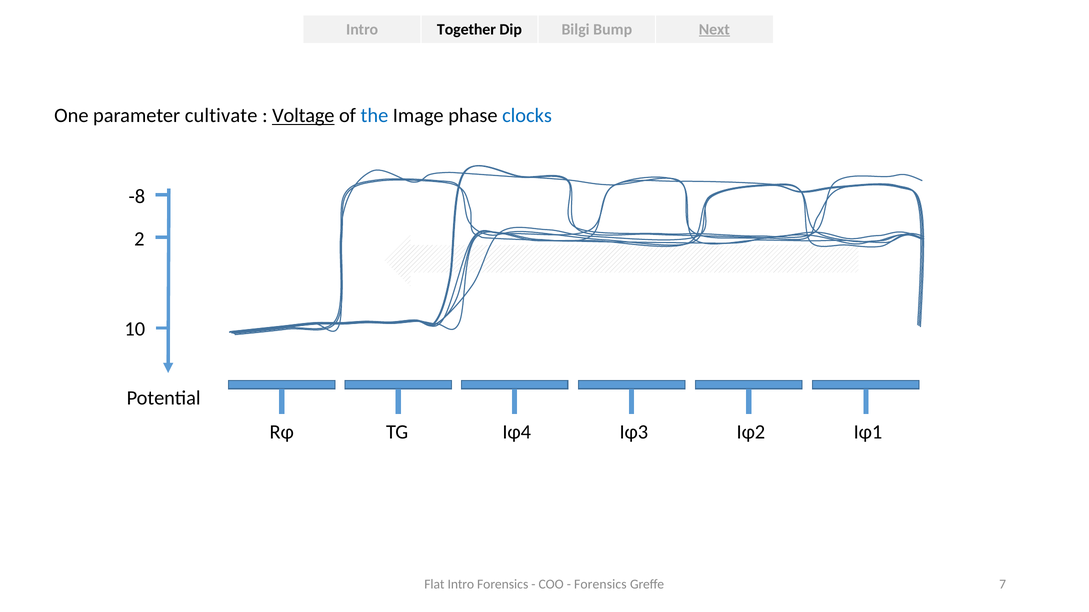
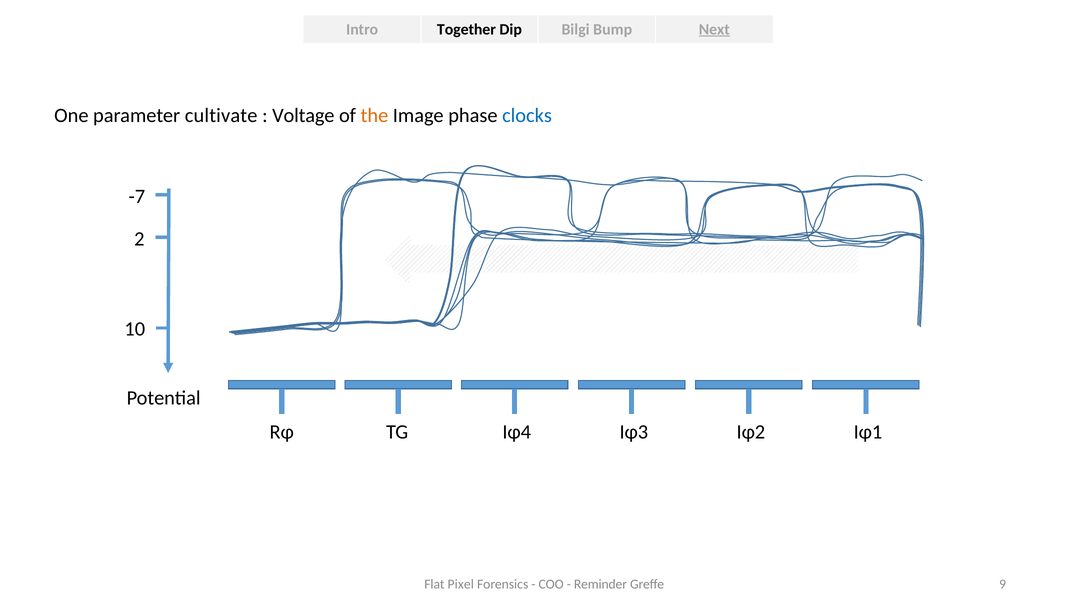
Voltage underline: present -> none (303, 116)
the colour: blue -> orange (374, 116)
-8: -8 -> -7 (137, 197)
Flat Intro: Intro -> Pixel (461, 585)
Forensics: Forensics -> Reminder (600, 585)
7: 7 -> 9 (1003, 585)
